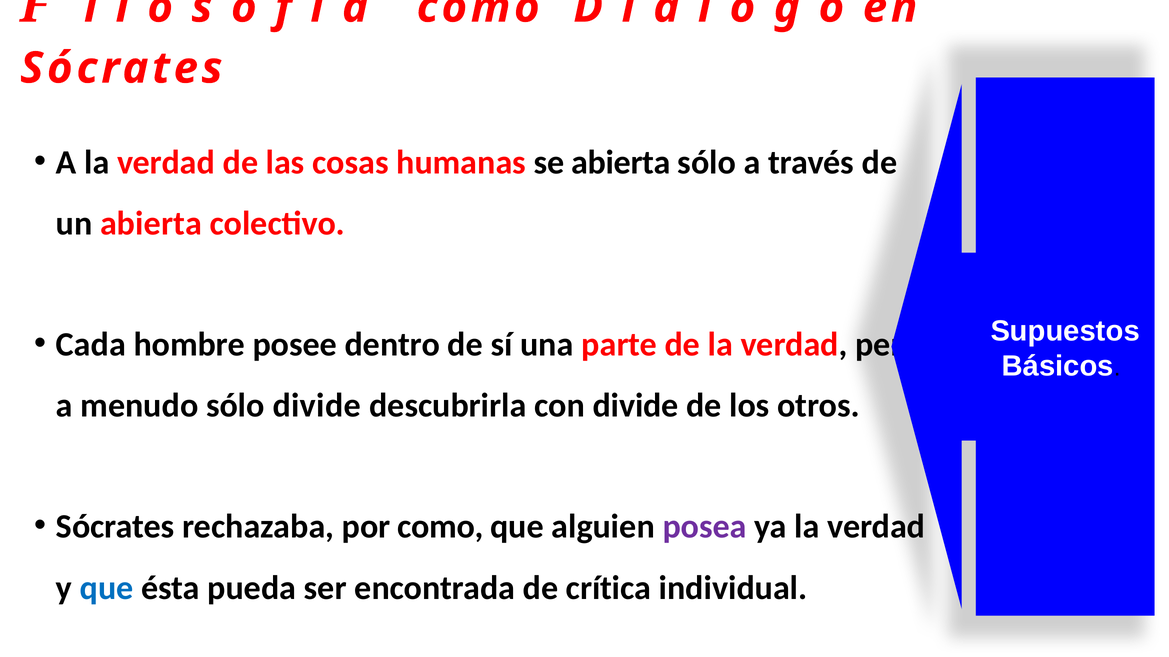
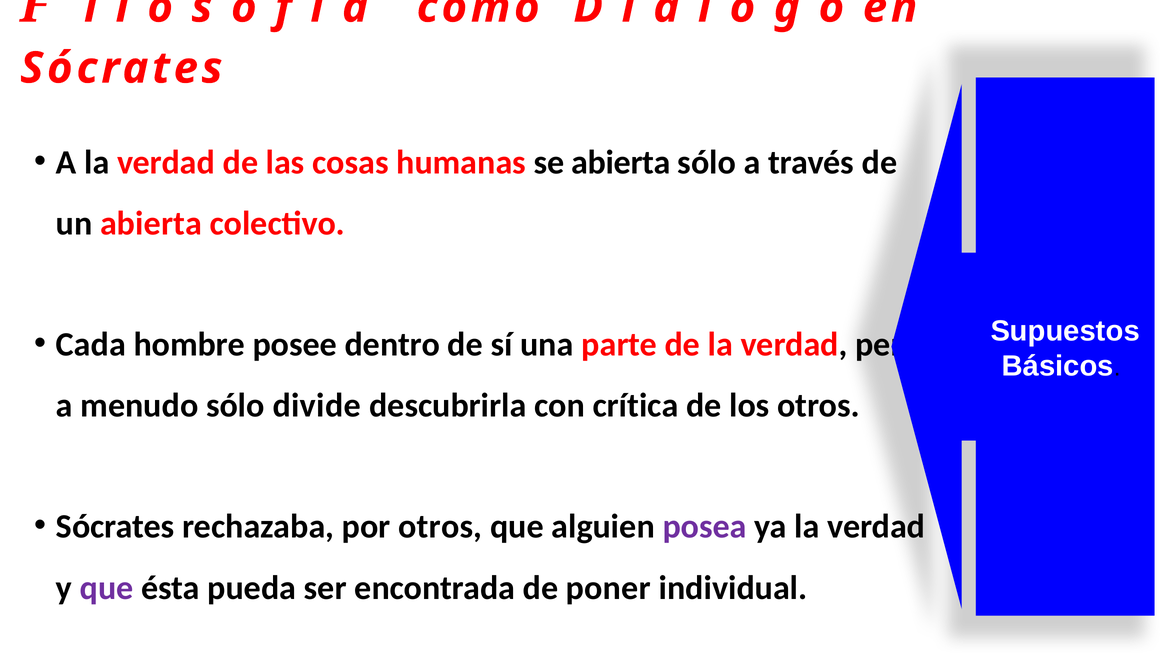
con divide: divide -> crítica (636, 406)
por como: como -> otros (440, 527)
que colour: blue -> purple (107, 588)
crítica: crítica -> poner (608, 588)
